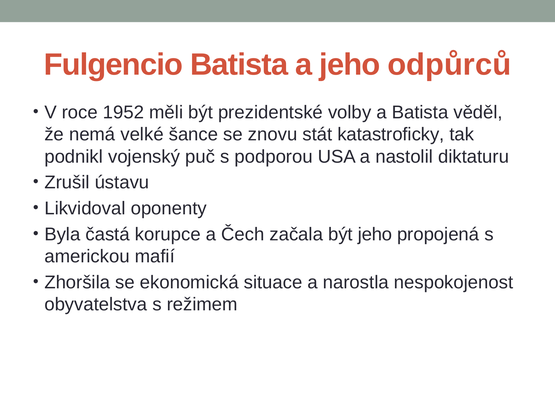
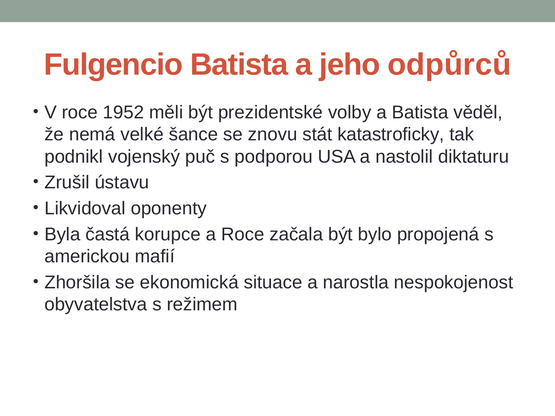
a Čech: Čech -> Roce (243, 234)
být jeho: jeho -> bylo (375, 234)
